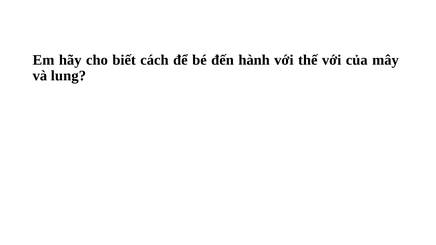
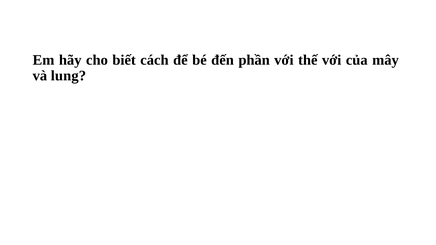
hành: hành -> phần (254, 60)
